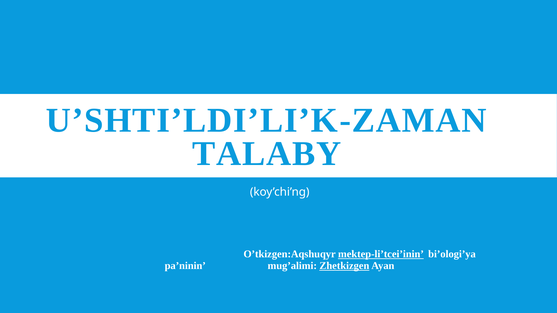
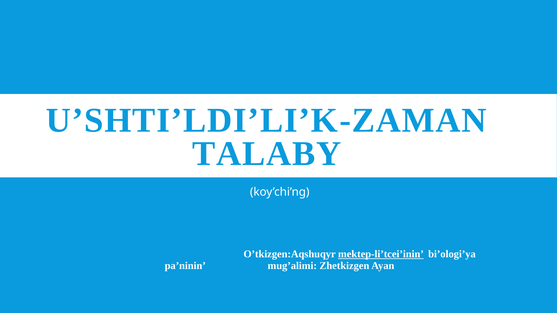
Zhetkizgen underline: present -> none (344, 266)
